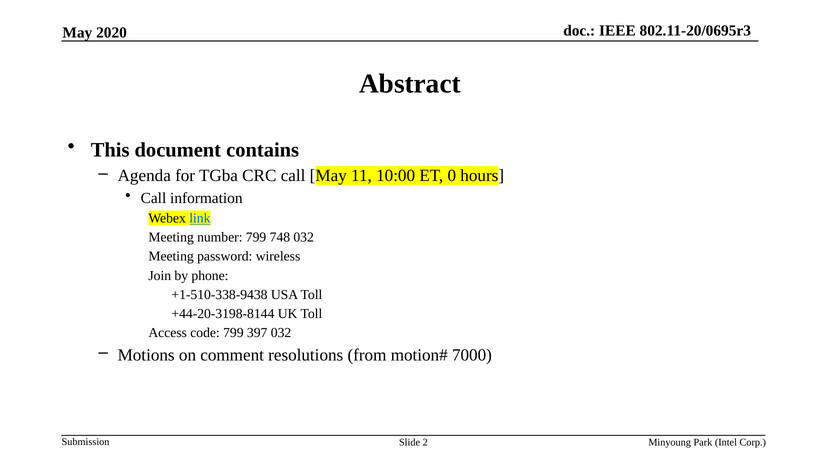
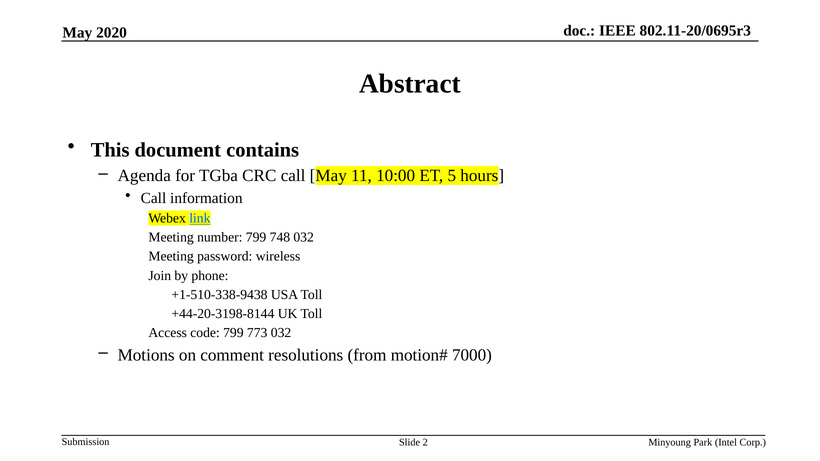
0: 0 -> 5 (452, 176)
397: 397 -> 773 (257, 333)
